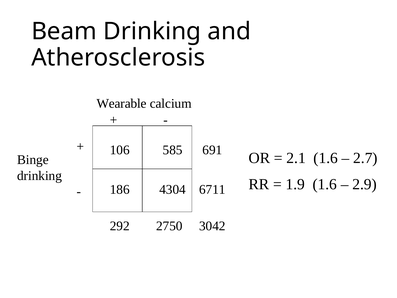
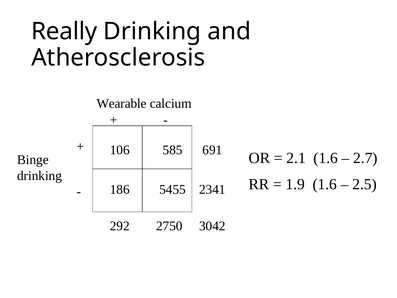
Beam: Beam -> Really (64, 31)
2.9: 2.9 -> 2.5 (365, 184)
4304: 4304 -> 5455 (173, 189)
6711: 6711 -> 2341 (212, 189)
